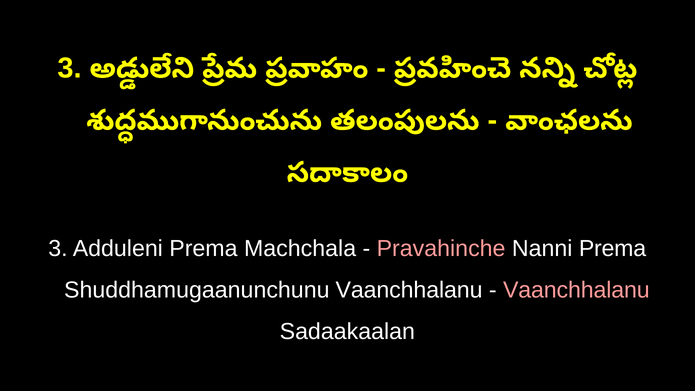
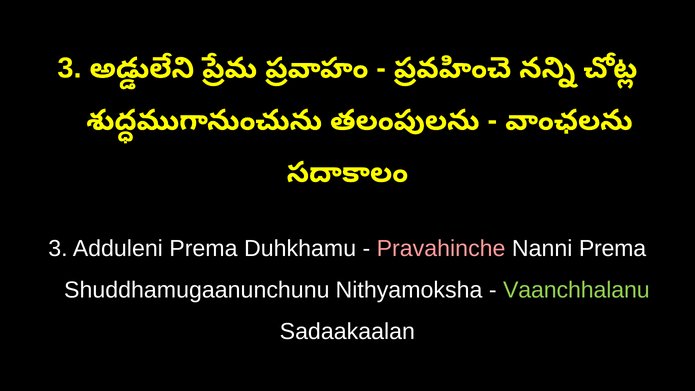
Machchala: Machchala -> Duhkhamu (300, 248)
Shuddhamugaanunchunu Vaanchhalanu: Vaanchhalanu -> Nithyamoksha (409, 290)
Vaanchhalanu colour: pink -> light green (576, 290)
